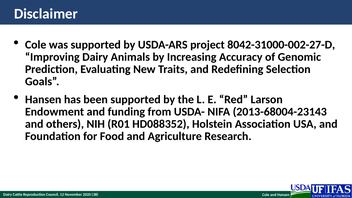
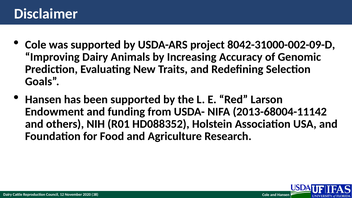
8042-31000-002-27-D: 8042-31000-002-27-D -> 8042-31000-002-09-D (281, 45)
2013-68004-23143: 2013-68004-23143 -> 2013-68004-11142 (280, 112)
